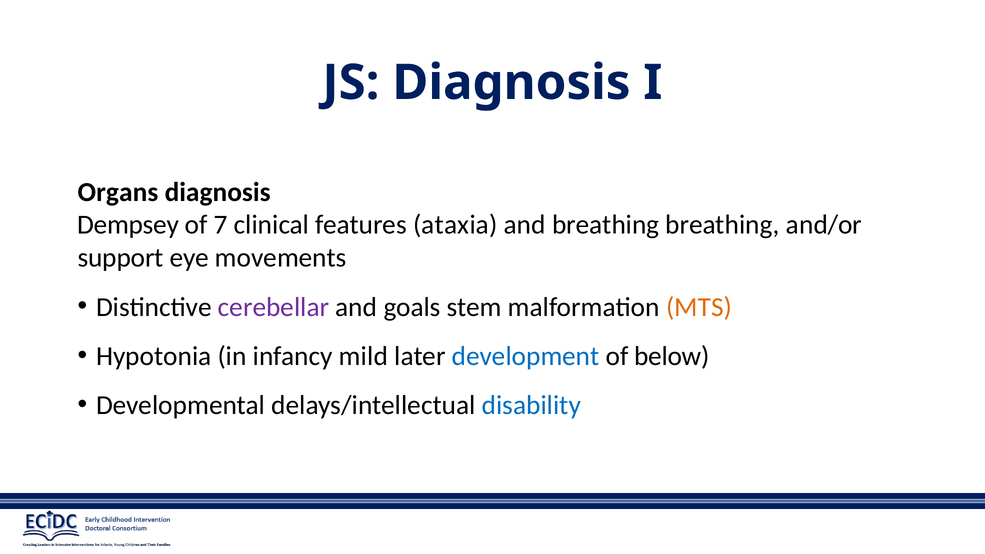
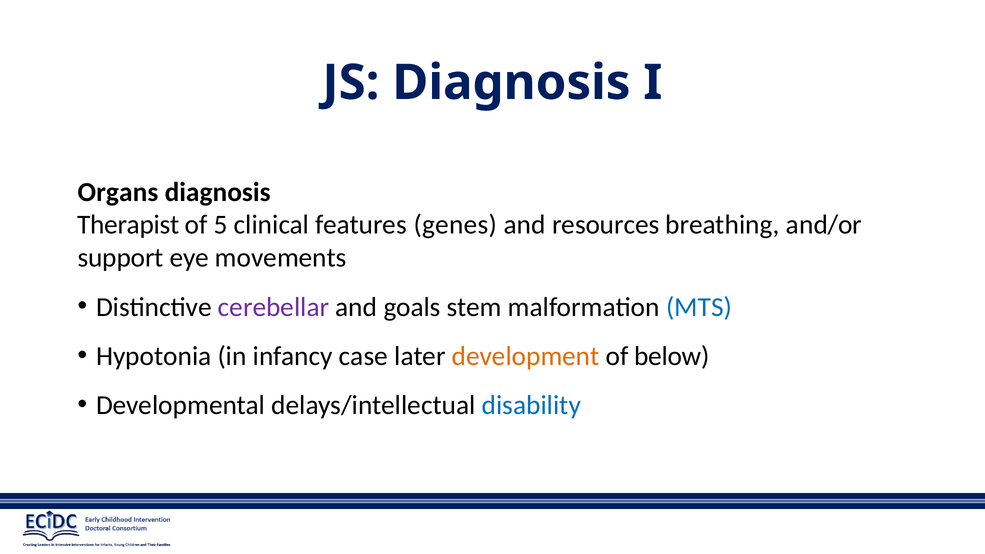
Dempsey: Dempsey -> Therapist (128, 225)
7: 7 -> 5 (220, 225)
ataxia: ataxia -> genes (455, 225)
and breathing: breathing -> resources (606, 225)
MTS colour: orange -> blue (699, 307)
mild: mild -> case (363, 356)
development colour: blue -> orange (526, 356)
